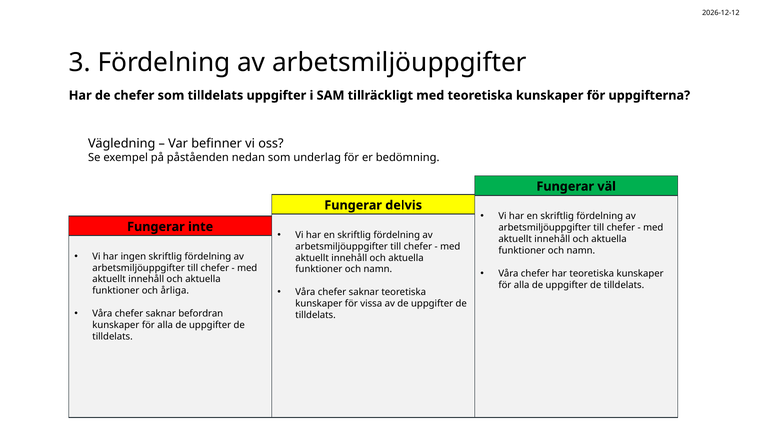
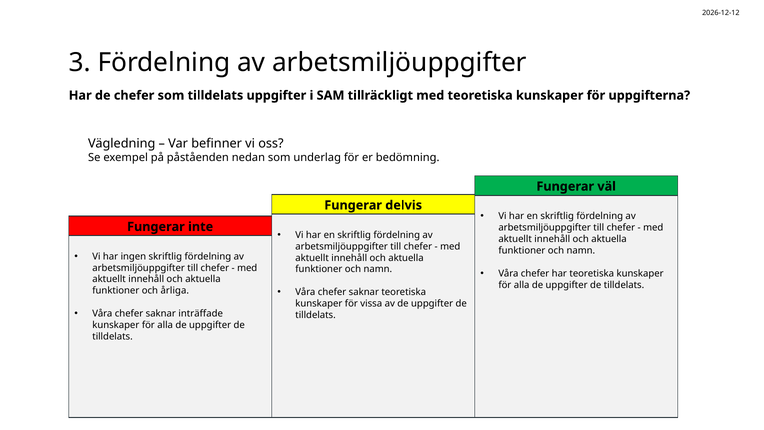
befordran: befordran -> inträffade (201, 314)
